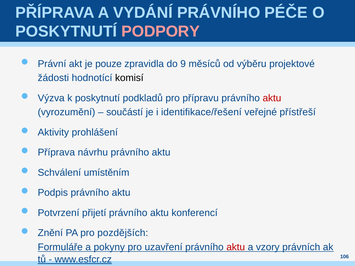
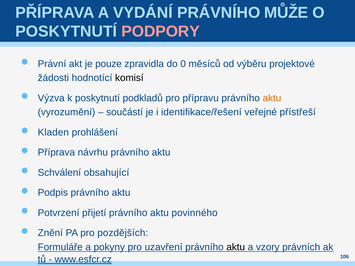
PÉČE: PÉČE -> MŮŽE (286, 13)
9: 9 -> 0 (183, 64)
aktu colour: red -> orange (272, 98)
Aktivity: Aktivity -> Kladen (53, 132)
umístěním: umístěním -> obsahující (107, 173)
konferencí: konferencí -> povinného (195, 213)
aktu colour: red -> black (236, 247)
